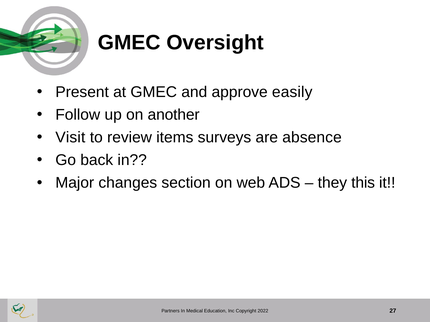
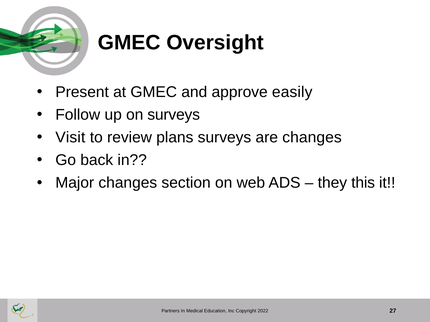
on another: another -> surveys (174, 115)
items: items -> plans (175, 138)
are absence: absence -> changes (312, 138)
